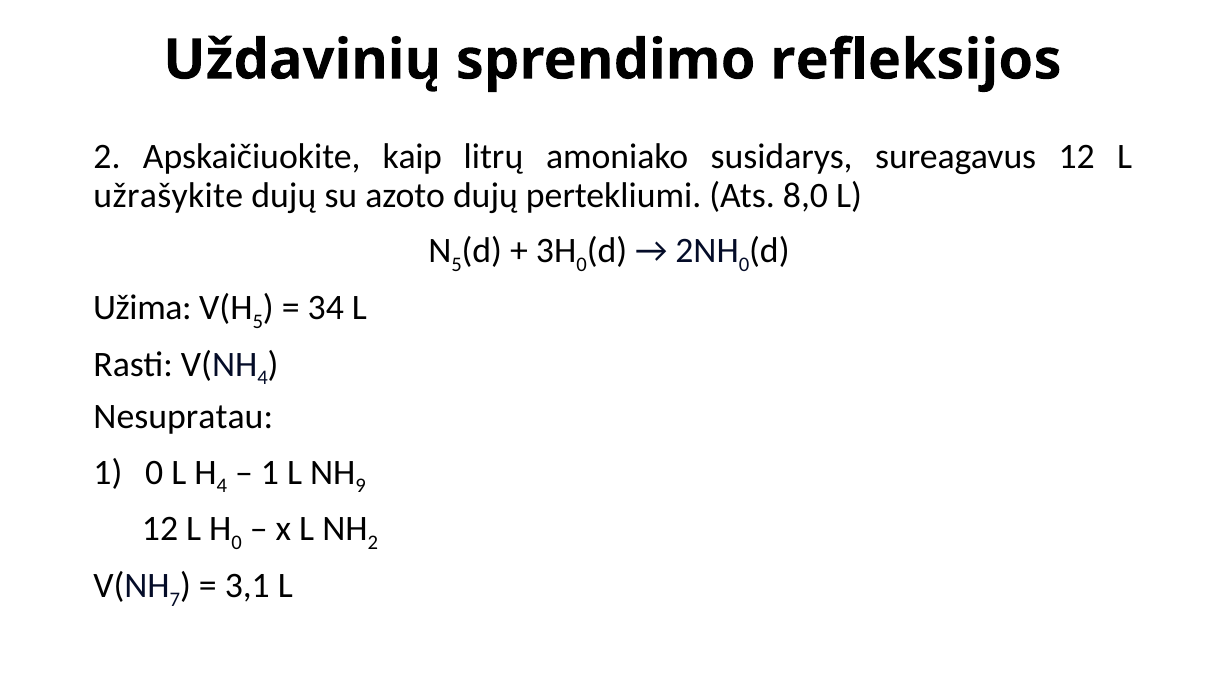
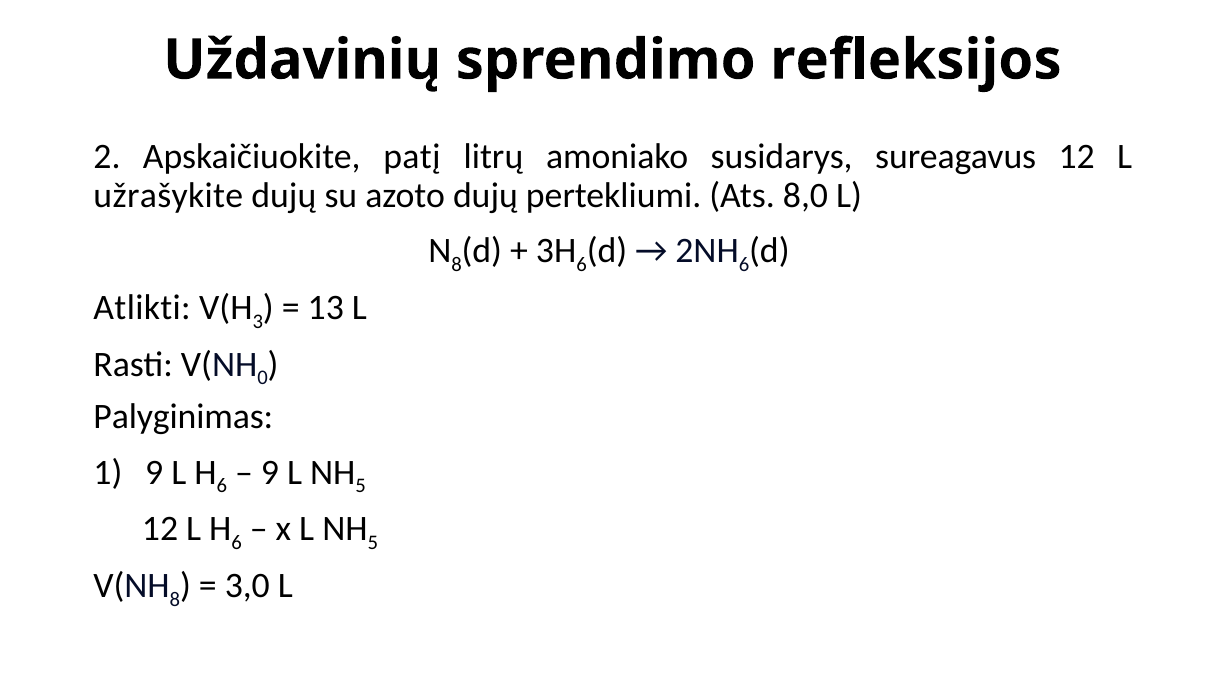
kaip: kaip -> patį (412, 157)
5: 5 -> 8 (457, 265)
0: 0 -> 6 (582, 265)
0: 0 -> 6 (744, 265)
Užima: Užima -> Atlikti (142, 307)
5: 5 -> 3 (258, 321)
34: 34 -> 13 (326, 307)
4: 4 -> 0 (263, 378)
Nesupratau: Nesupratau -> Palyginimas (183, 416)
0: 0 -> 9 (154, 472)
4: 4 -> 6 (222, 486)
1: 1 -> 9 (270, 472)
9: 9 -> 5 (361, 486)
0: 0 -> 6 (237, 543)
2: 2 -> 5 (373, 543)
7: 7 -> 8 (175, 599)
3,1: 3,1 -> 3,0 (247, 585)
